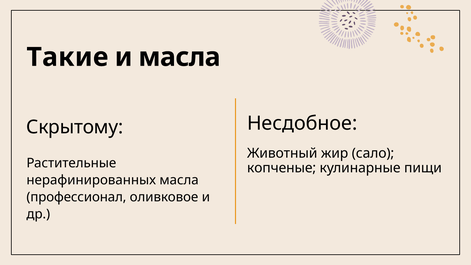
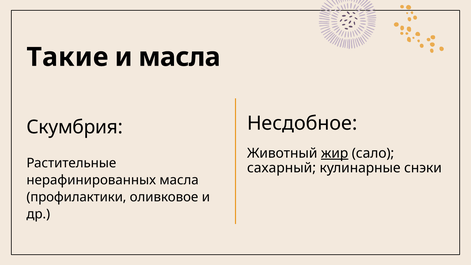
Скрытому: Скрытому -> Скумбрия (75, 127)
жир underline: none -> present (335, 153)
копченые: копченые -> сахарный (282, 168)
пищи: пищи -> снэки (423, 168)
профессионал: профессионал -> профилактики (76, 197)
